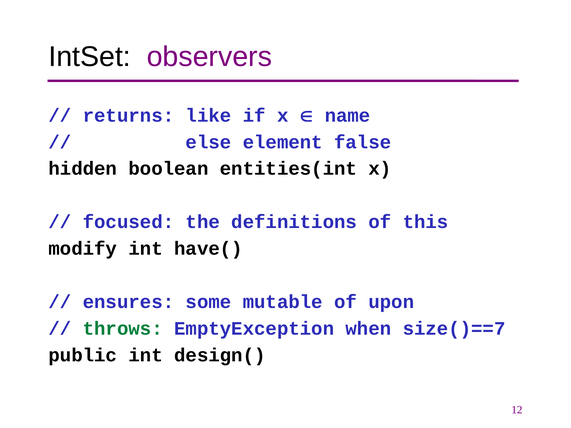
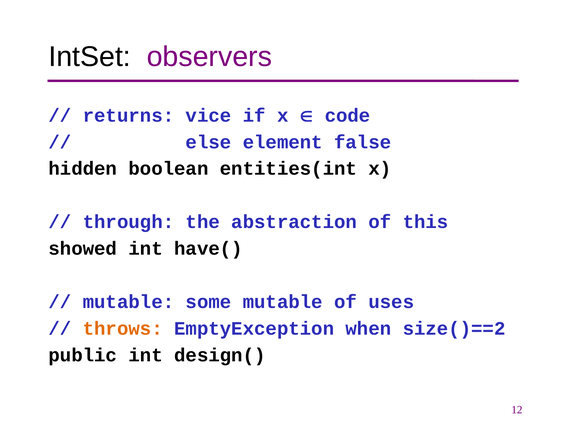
like: like -> vice (208, 116)
name: name -> code (348, 116)
focused: focused -> through (129, 222)
definitions: definitions -> abstraction (294, 222)
modify: modify -> showed (83, 249)
ensures: ensures -> mutable (129, 302)
upon: upon -> uses (391, 302)
throws colour: green -> orange (123, 329)
size()==7: size()==7 -> size()==2 (454, 329)
